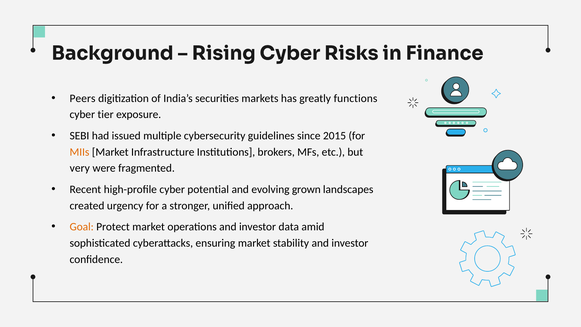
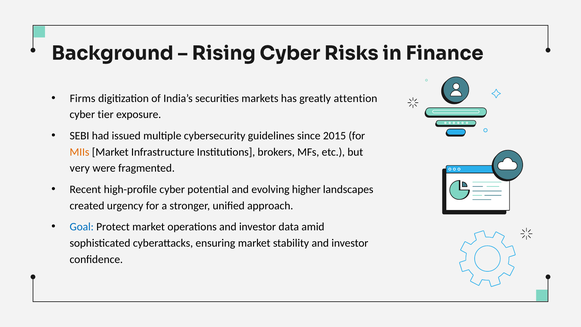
Peers: Peers -> Firms (83, 98)
functions: functions -> attention (356, 98)
grown: grown -> higher (306, 189)
Goal colour: orange -> blue (82, 227)
